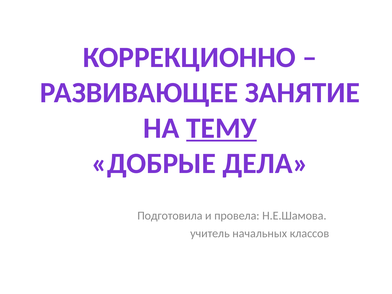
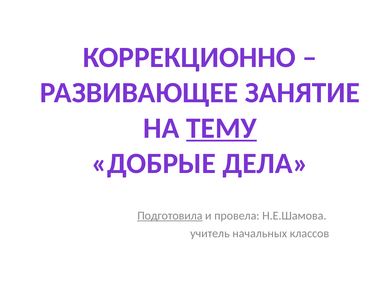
Подготовила underline: none -> present (170, 216)
